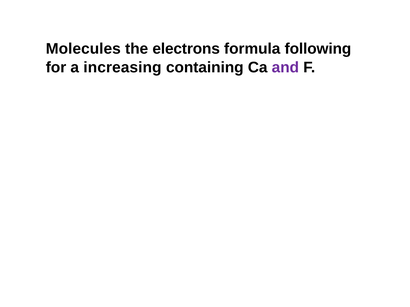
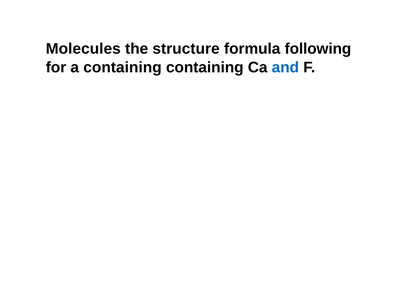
electrons: electrons -> structure (186, 49)
a increasing: increasing -> containing (123, 67)
and colour: purple -> blue (285, 67)
